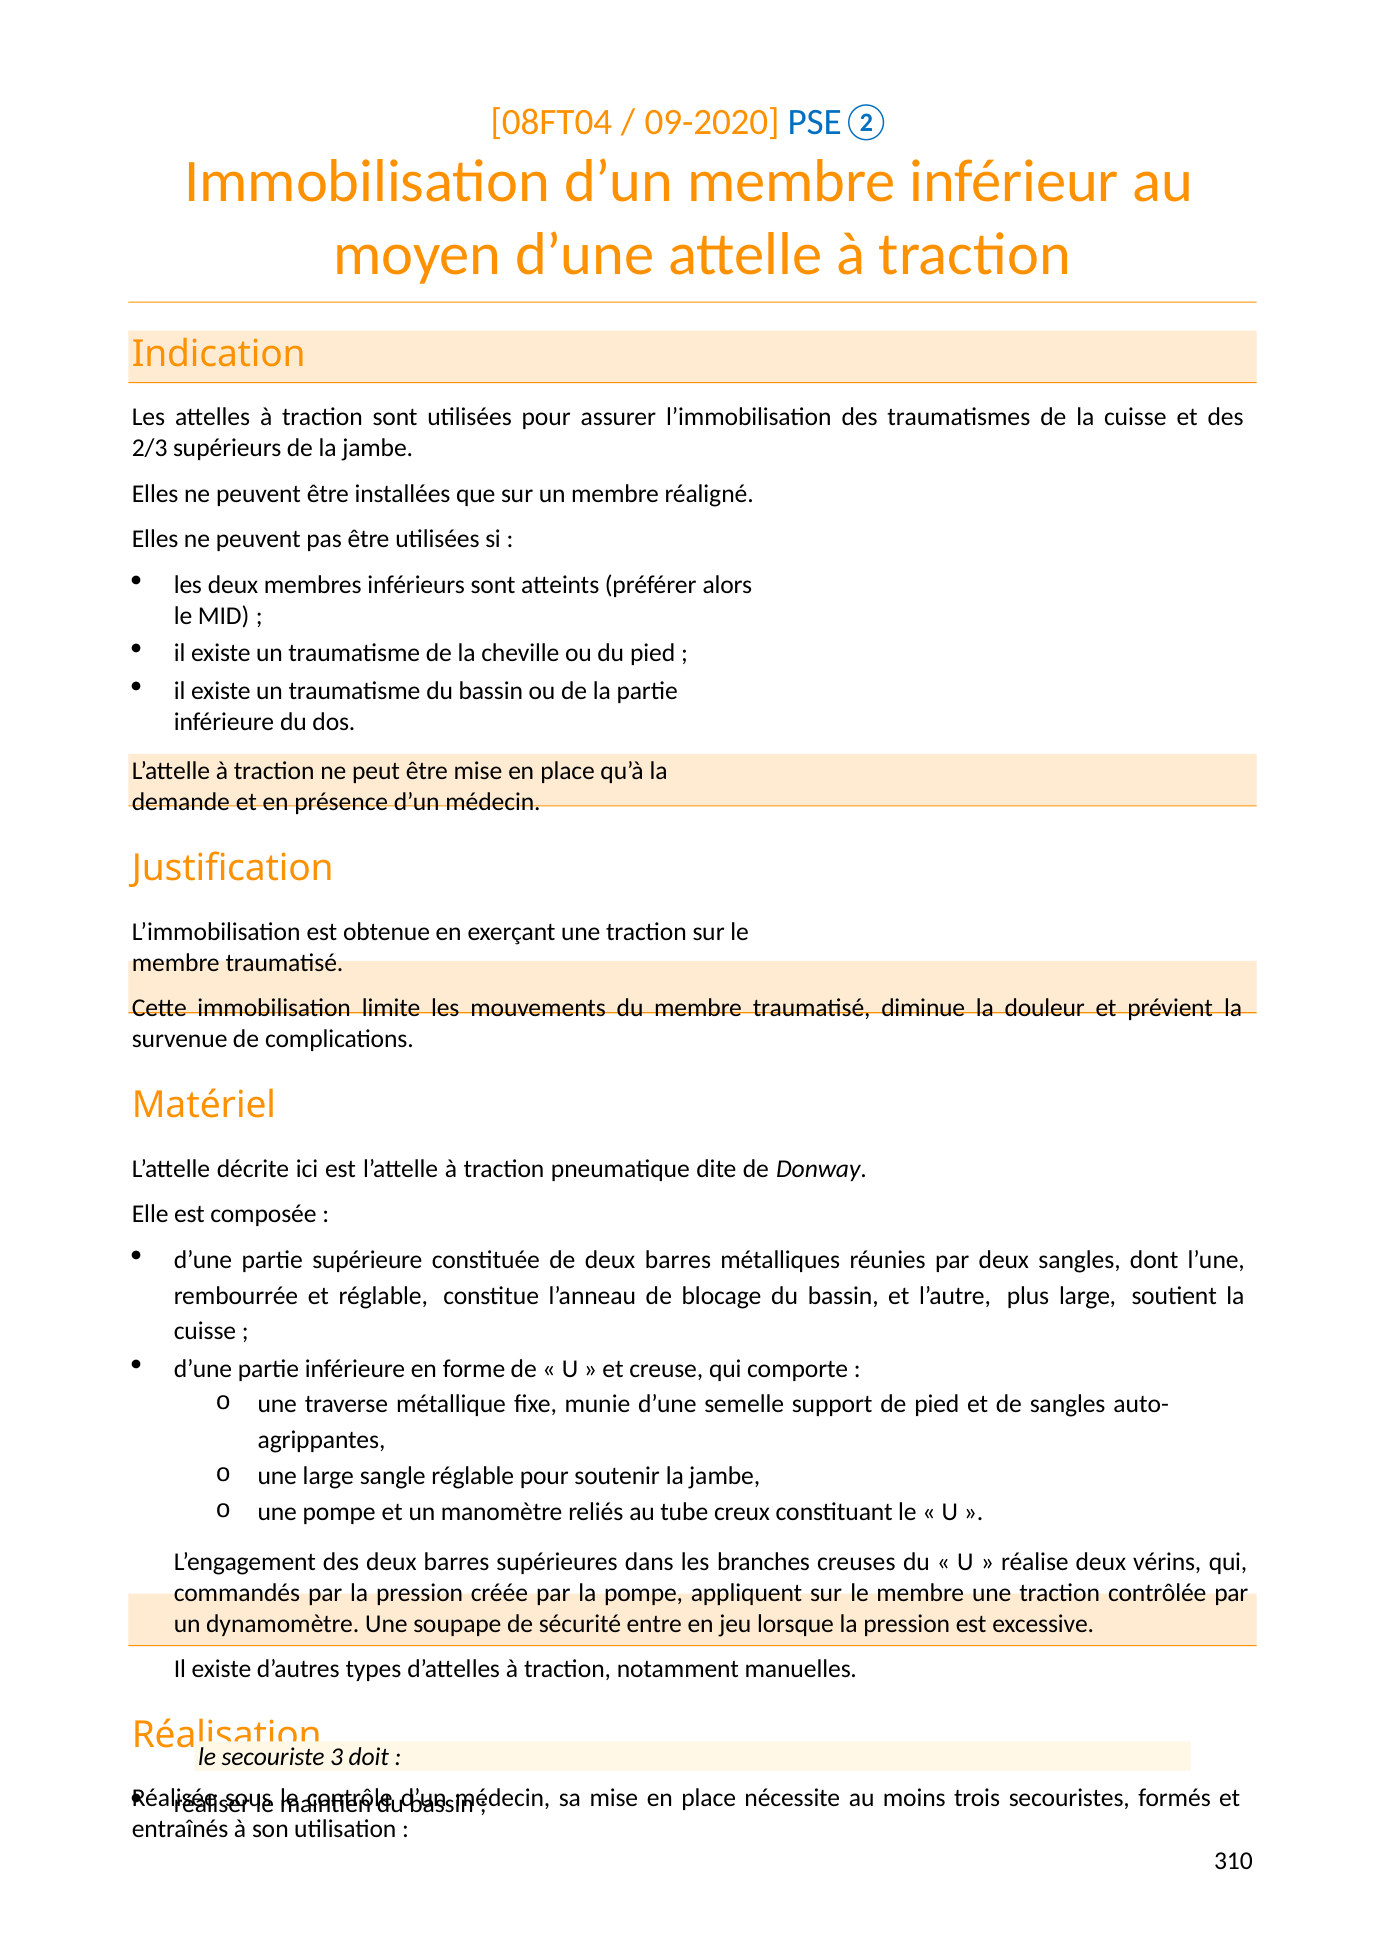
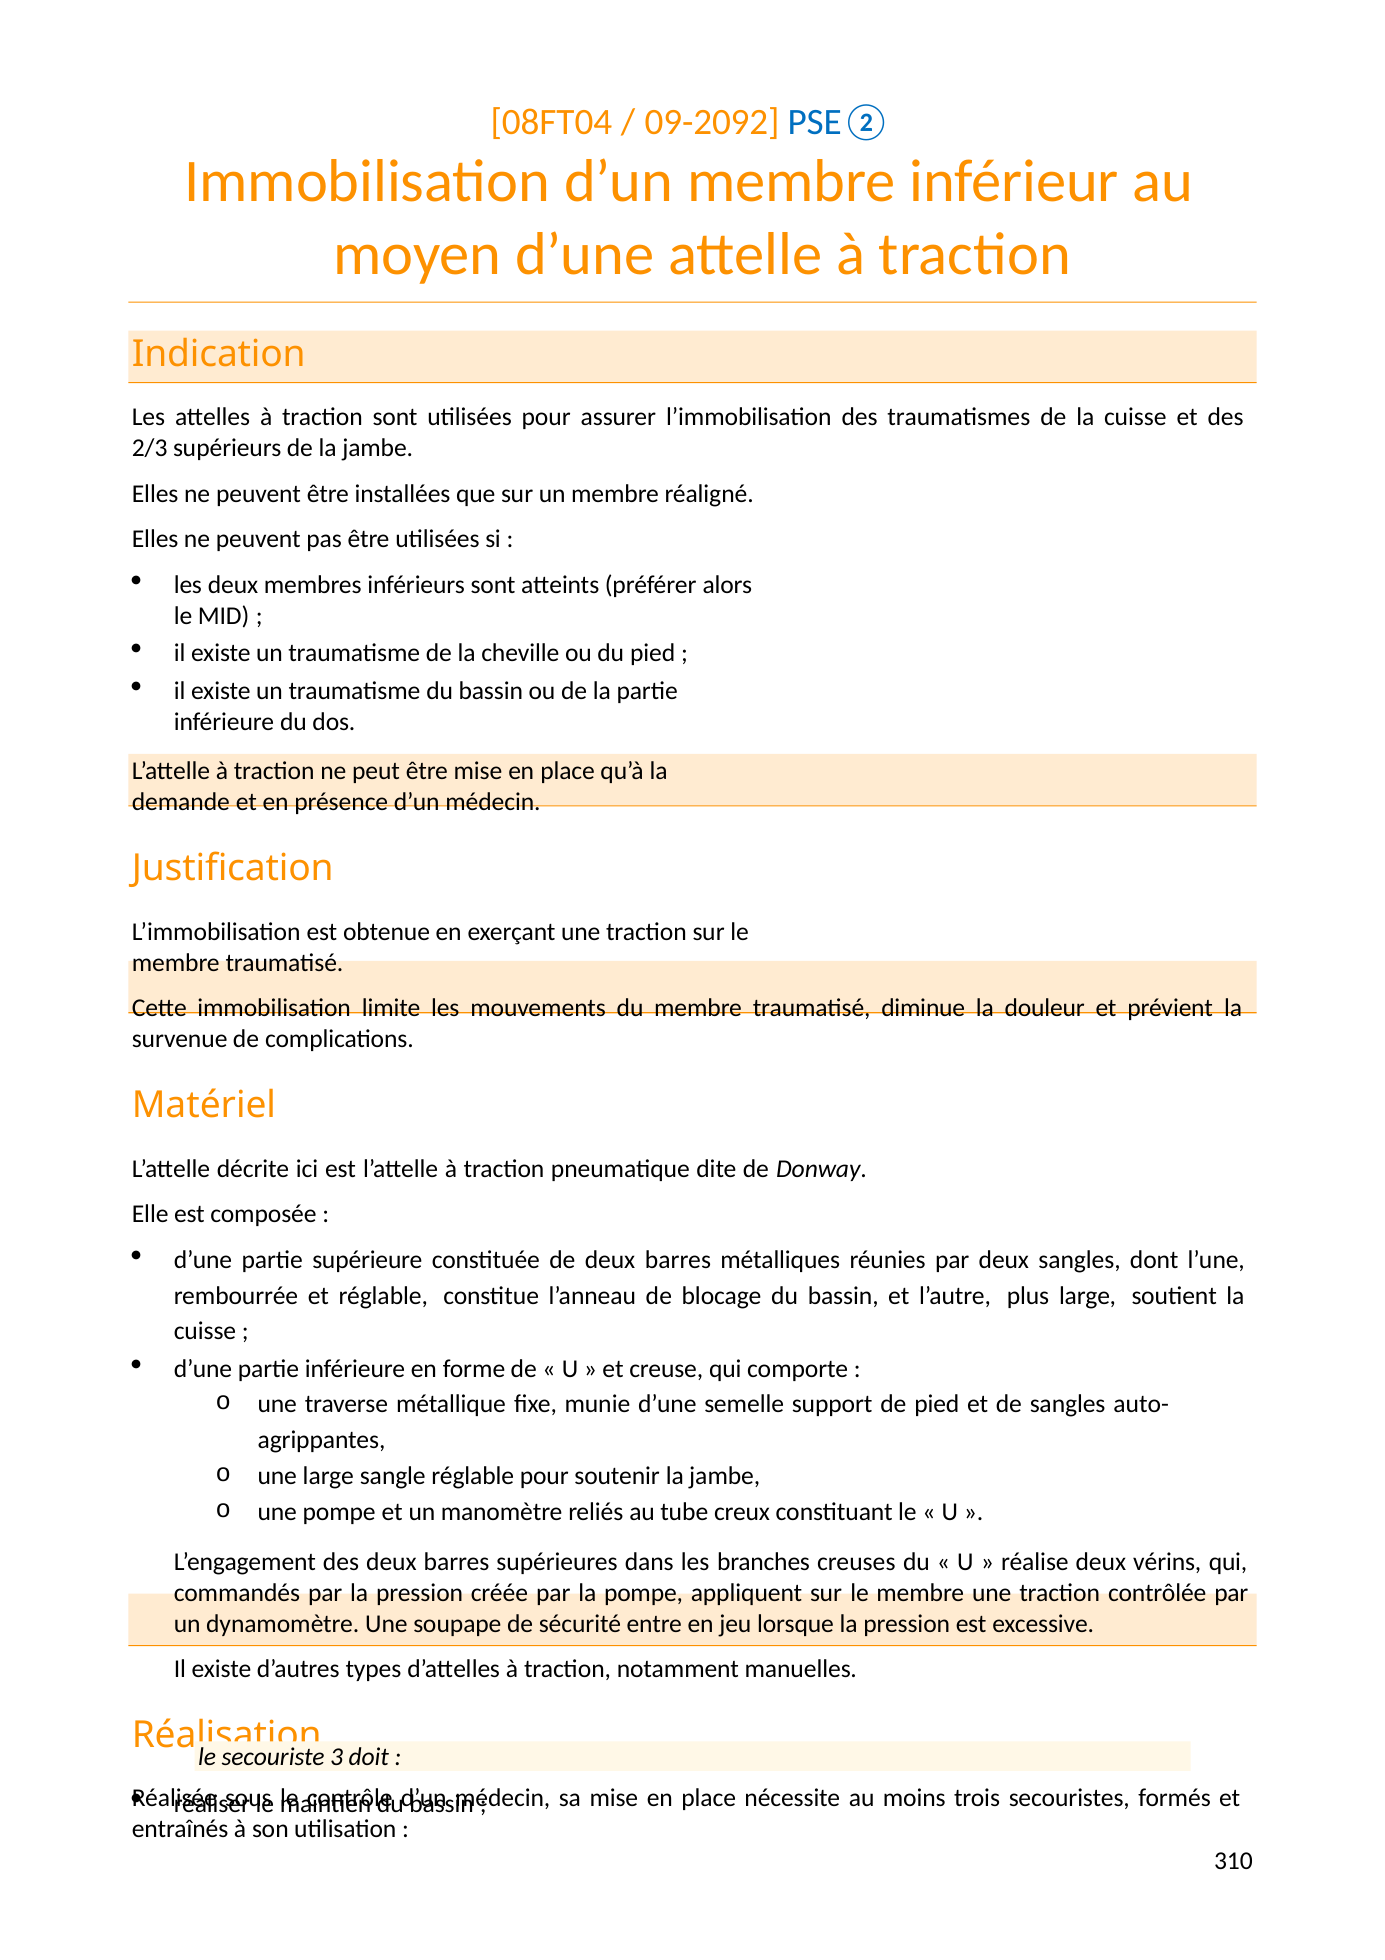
09-2020: 09-2020 -> 09-2092 (712, 122)
